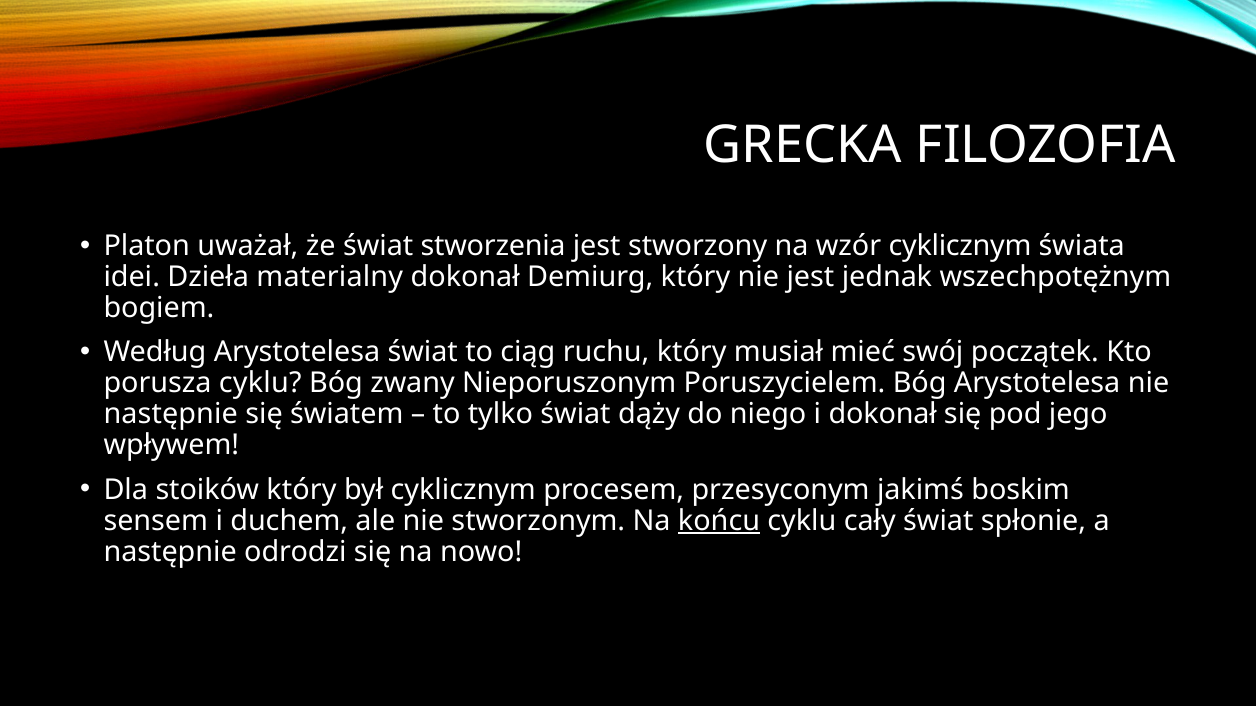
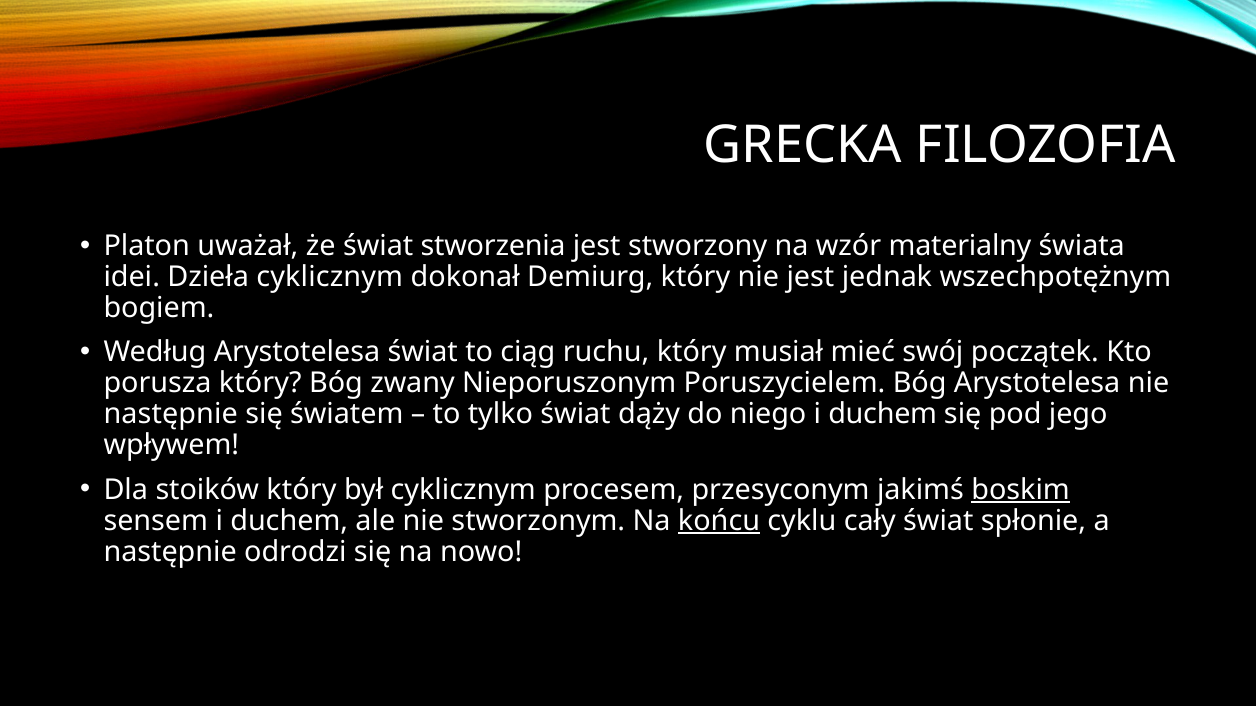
wzór cyklicznym: cyklicznym -> materialny (960, 246)
Dzieła materialny: materialny -> cyklicznym (330, 277)
porusza cyklu: cyklu -> który (260, 384)
niego i dokonał: dokonał -> duchem (883, 415)
boskim underline: none -> present (1021, 490)
